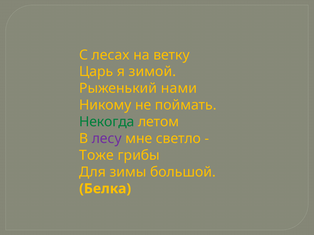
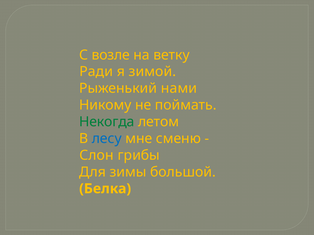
лесах: лесах -> возле (111, 55)
Царь: Царь -> Ради (96, 72)
лесу colour: purple -> blue (107, 139)
светло: светло -> сменю (178, 139)
Тоже: Тоже -> Слон (96, 156)
